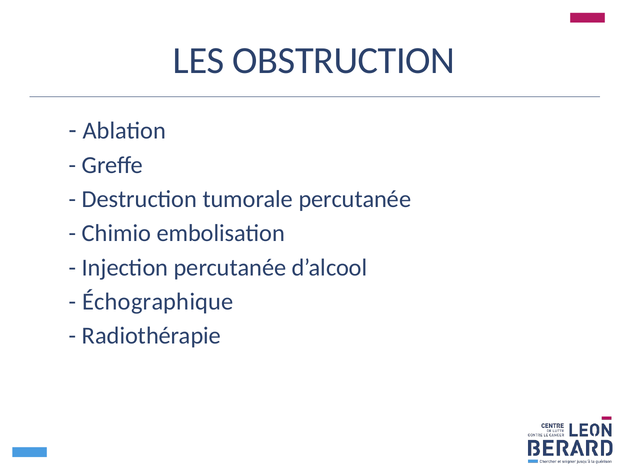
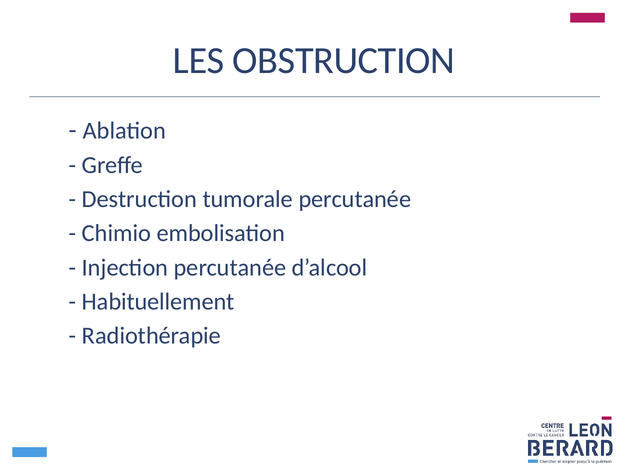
Échographique: Échographique -> Habituellement (158, 302)
